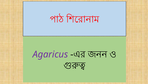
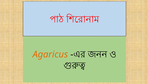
Agaricus colour: purple -> orange (50, 54)
